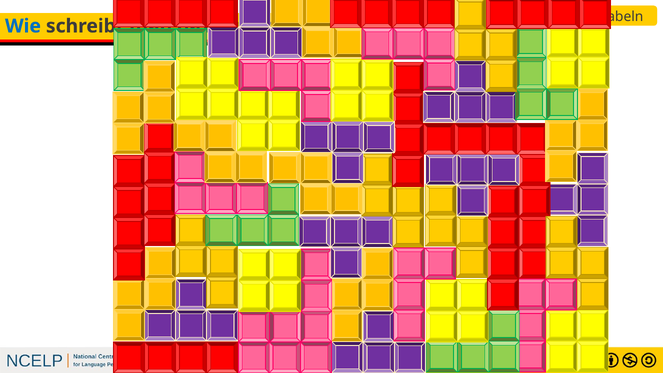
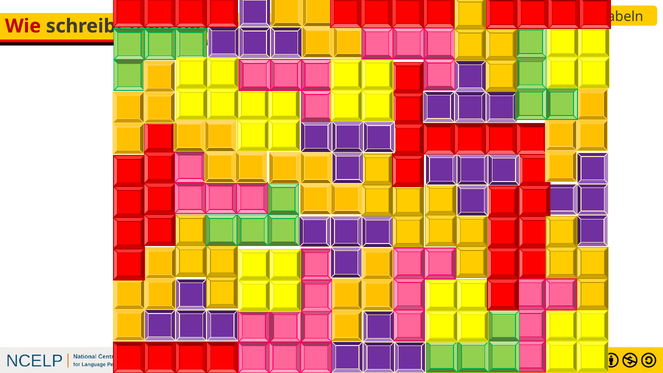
Wie colour: blue -> red (23, 26)
